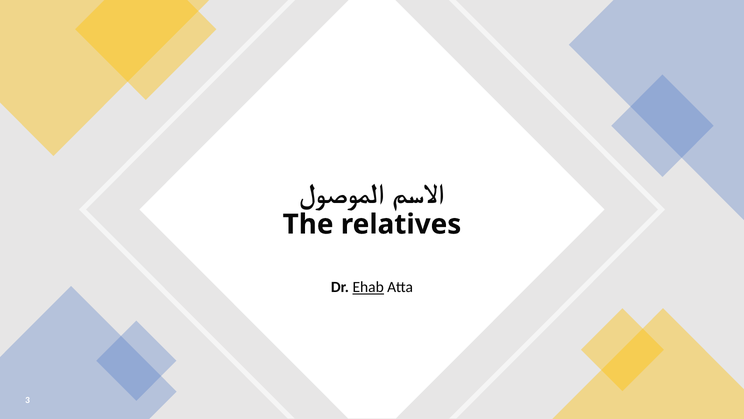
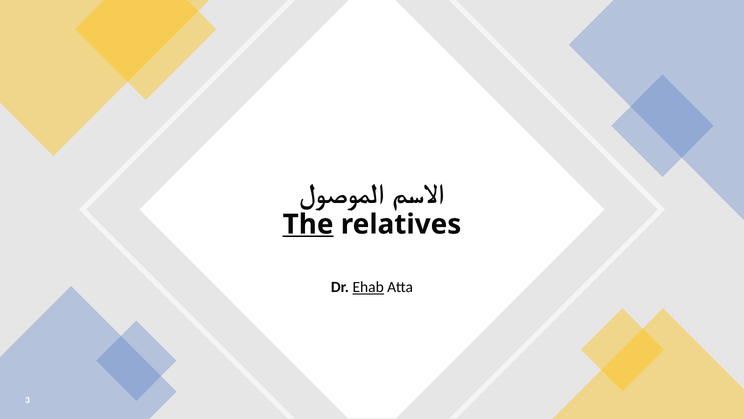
The underline: none -> present (308, 224)
